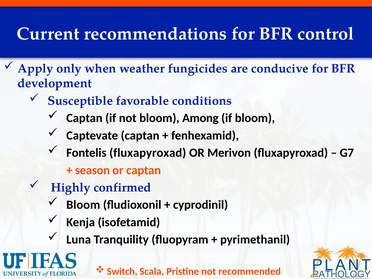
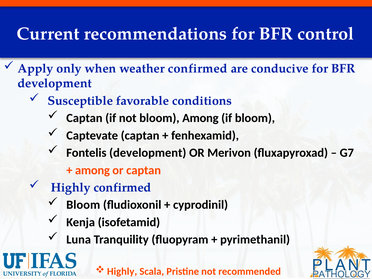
weather fungicides: fungicides -> confirmed (198, 69)
Fontelis fluxapyroxad: fluxapyroxad -> development (148, 153)
season: season -> among (92, 170)
Switch: Switch -> Highly (122, 271)
